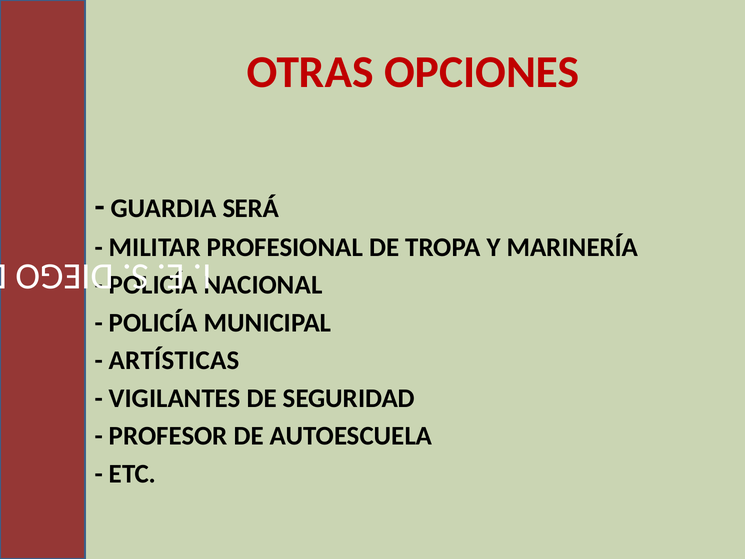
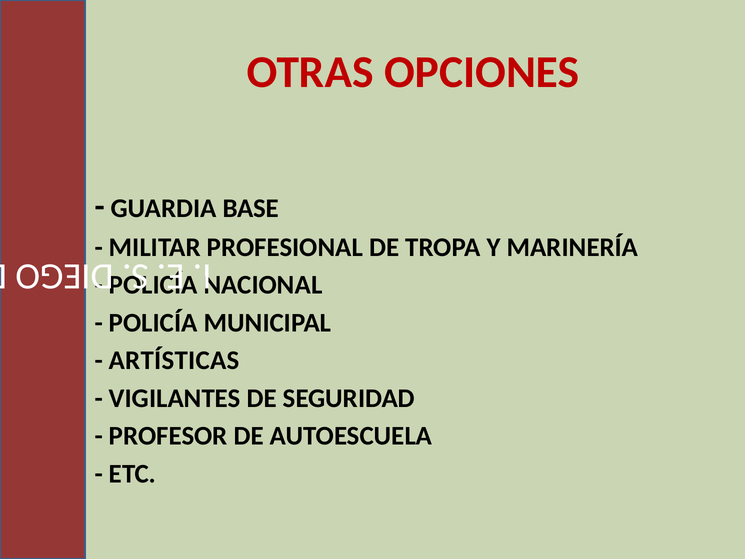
SERÁ: SERÁ -> BASE (251, 208)
